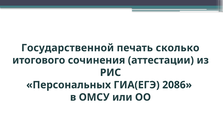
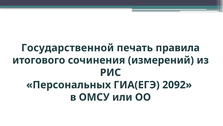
сколько: сколько -> правила (178, 48)
аттестации: аттестации -> измерений (161, 60)
2086: 2086 -> 2092 (177, 85)
